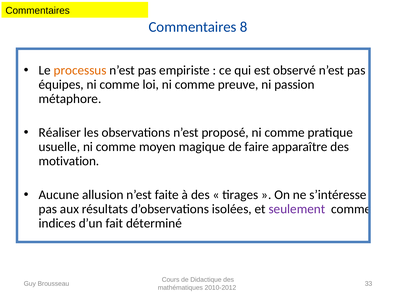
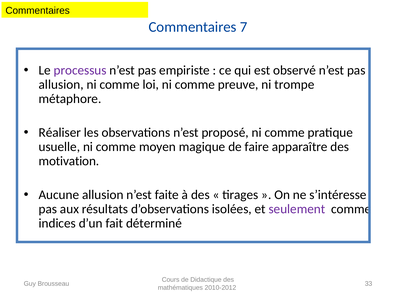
8: 8 -> 7 (244, 27)
processus colour: orange -> purple (80, 70)
équipes: équipes -> allusion (61, 84)
passion: passion -> trompe (294, 84)
